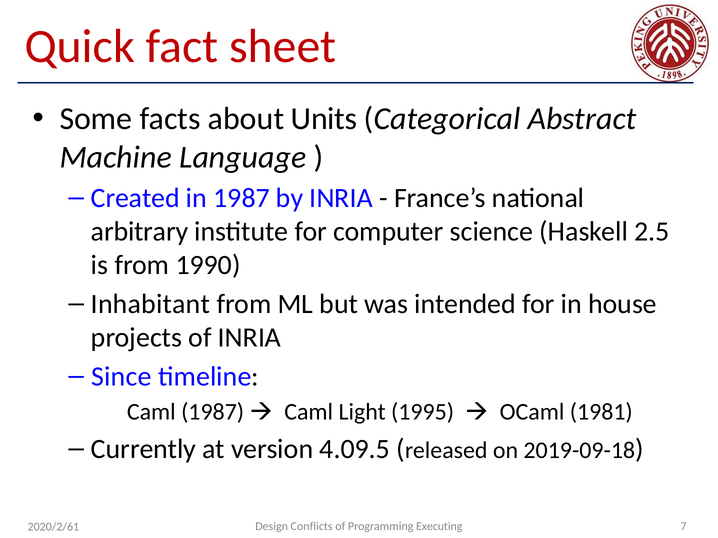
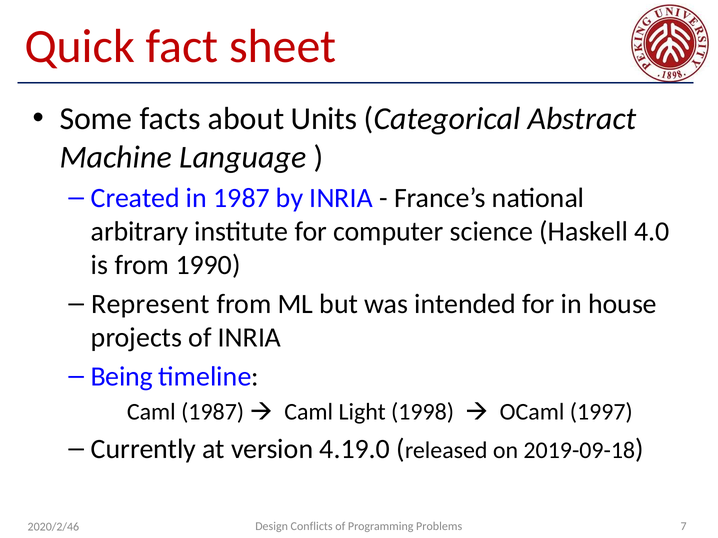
2.5: 2.5 -> 4.0 (652, 232)
Inhabitant: Inhabitant -> Represent (150, 304)
Since: Since -> Being (122, 377)
1995: 1995 -> 1998 (423, 412)
1981: 1981 -> 1997 (601, 412)
4.09.5: 4.09.5 -> 4.19.0 (355, 449)
Executing: Executing -> Problems (439, 527)
2020/2/61: 2020/2/61 -> 2020/2/46 (53, 527)
